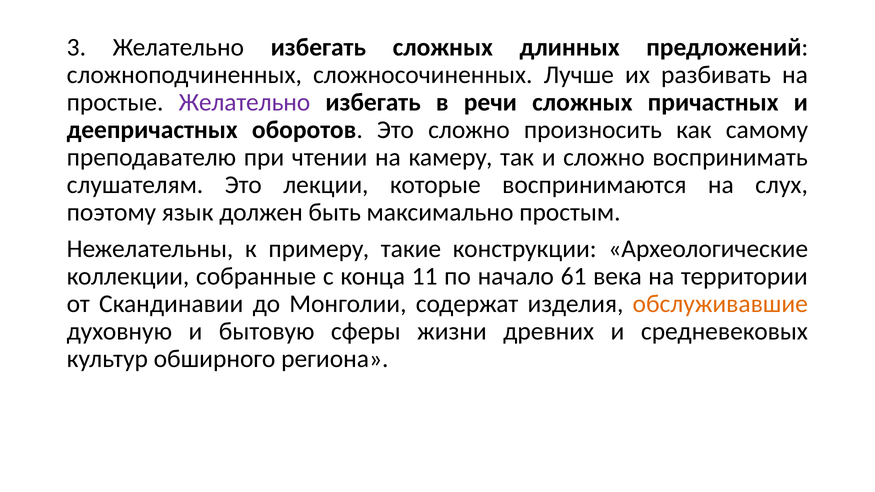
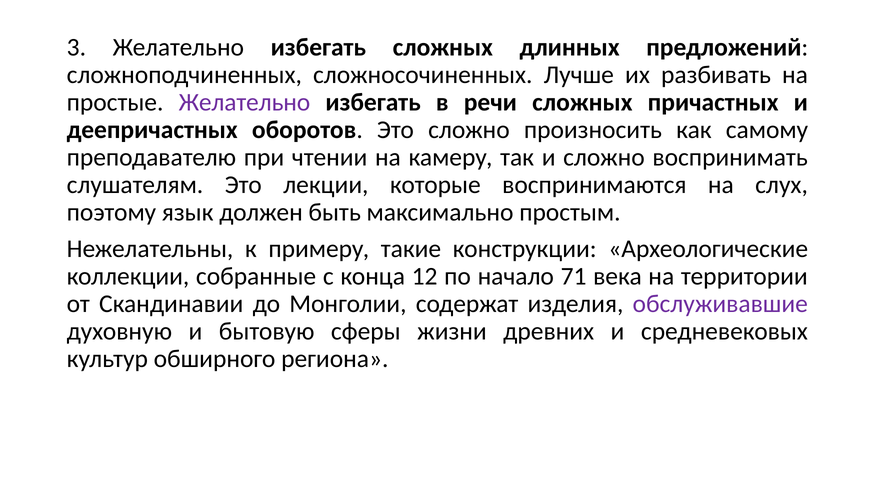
11: 11 -> 12 (425, 277)
61: 61 -> 71 (574, 277)
обслуживавшие colour: orange -> purple (720, 304)
